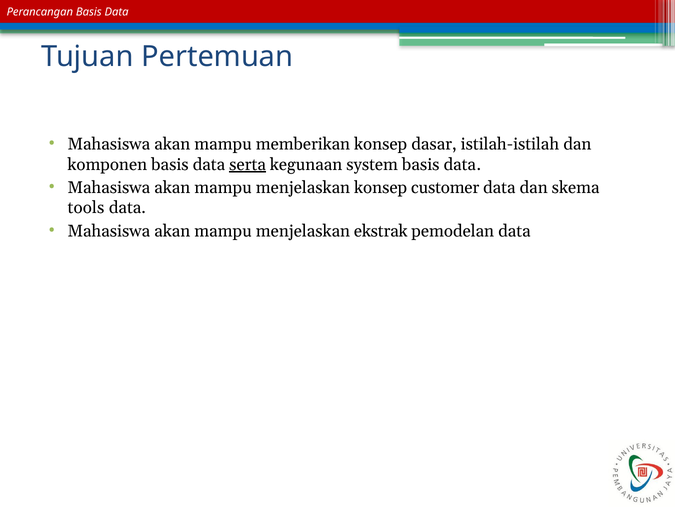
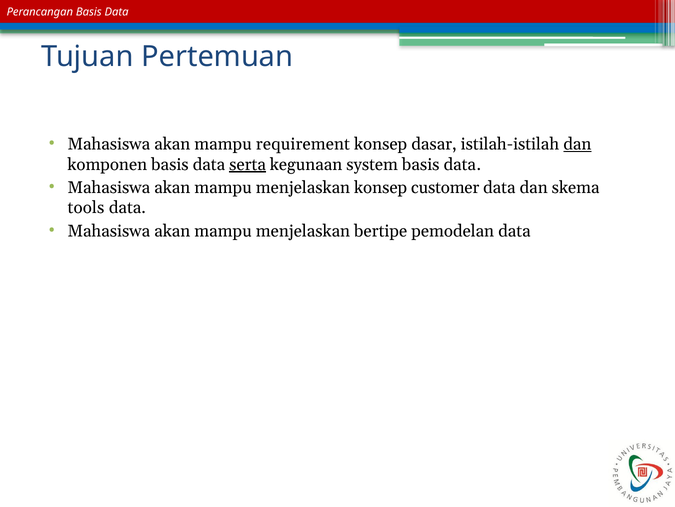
memberikan: memberikan -> requirement (303, 144)
dan underline: none -> present (577, 144)
ekstrak: ekstrak -> bertipe (381, 231)
